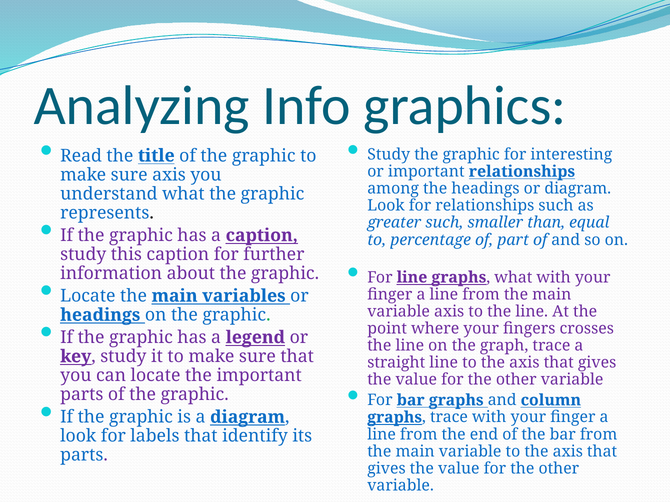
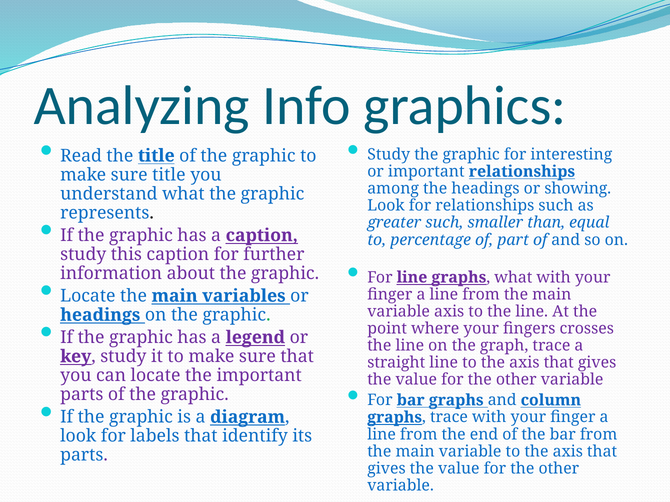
sure axis: axis -> title (169, 175)
or diagram: diagram -> showing (578, 189)
